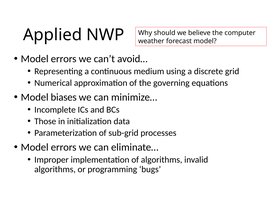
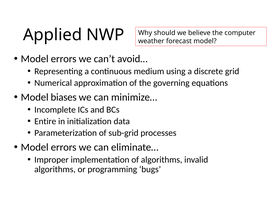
Those: Those -> Entire (45, 121)
